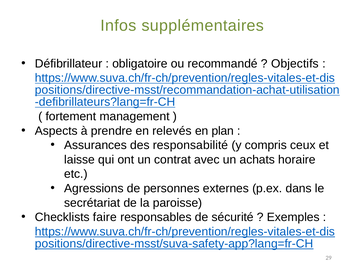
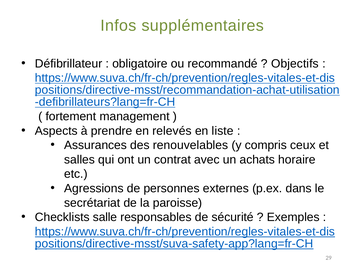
plan: plan -> liste (223, 131)
responsabilité: responsabilité -> renouvelables (191, 145)
laisse: laisse -> salles (80, 160)
faire: faire -> salle (105, 217)
